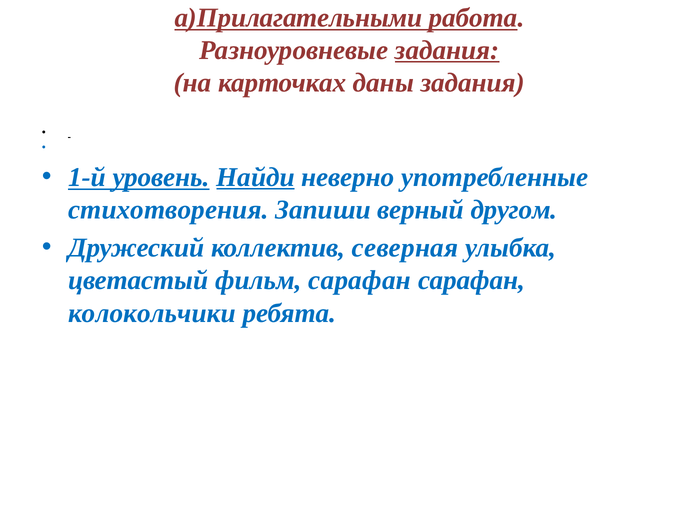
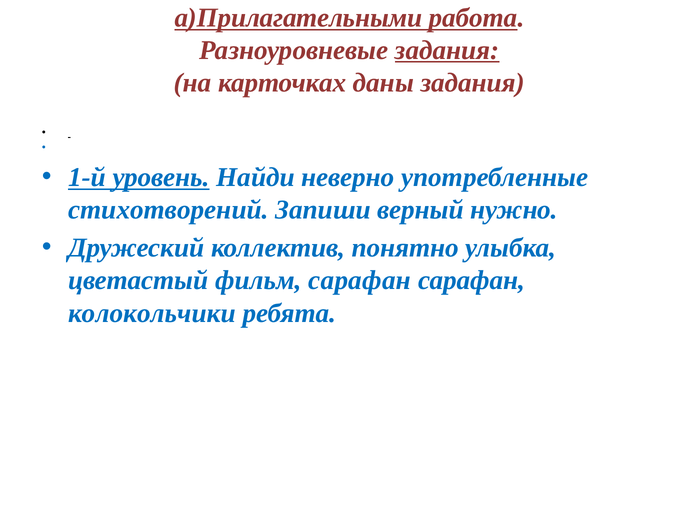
Найди underline: present -> none (256, 177)
стихотворения: стихотворения -> стихотворений (168, 210)
другом: другом -> нужно (514, 210)
северная: северная -> понятно (405, 248)
